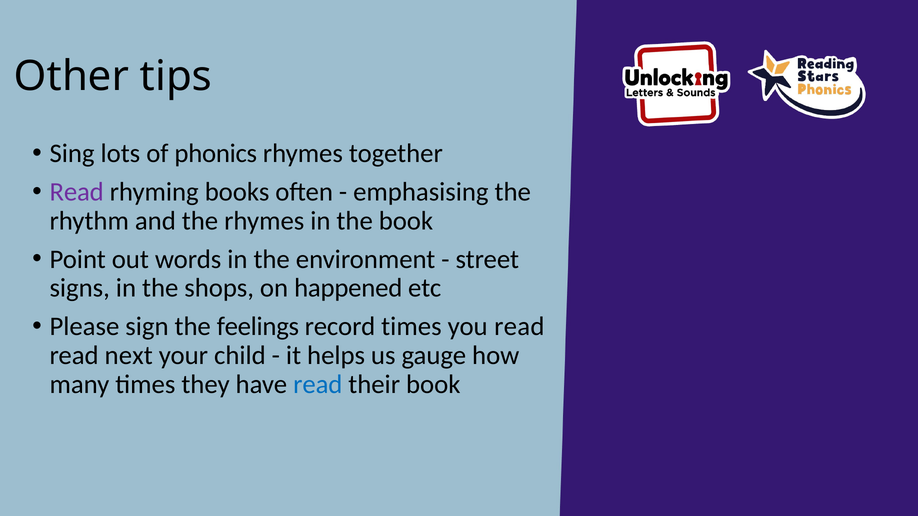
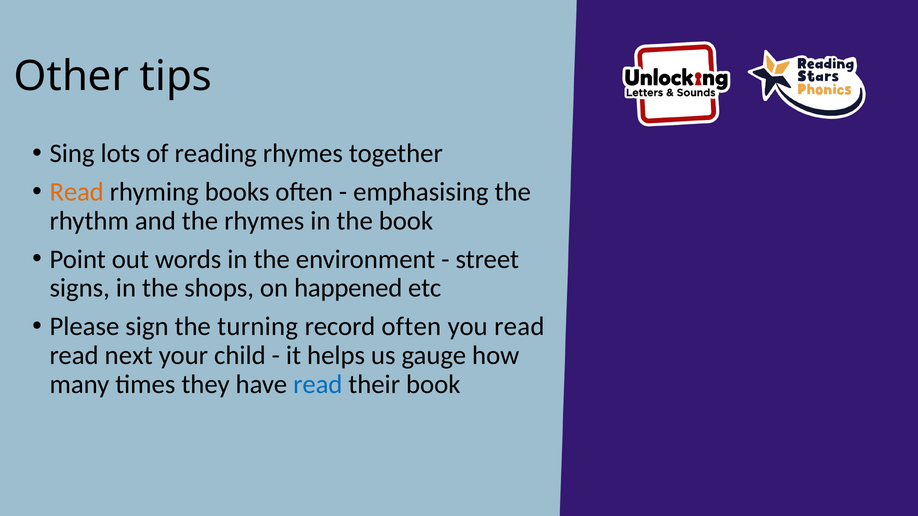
phonics: phonics -> reading (216, 154)
Read colour: purple -> orange (77, 192)
feelings: feelings -> turning (258, 327)
record times: times -> often (411, 327)
